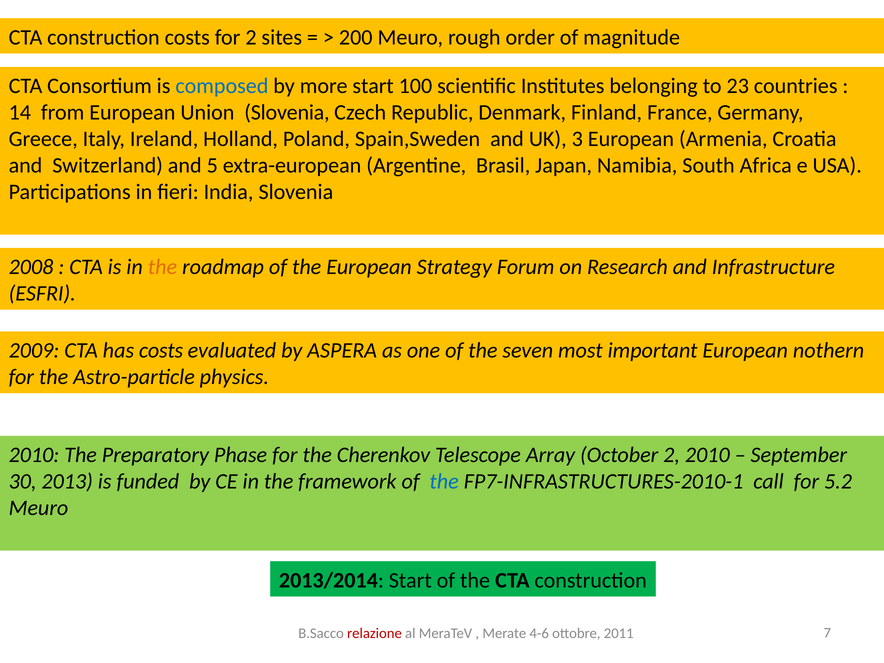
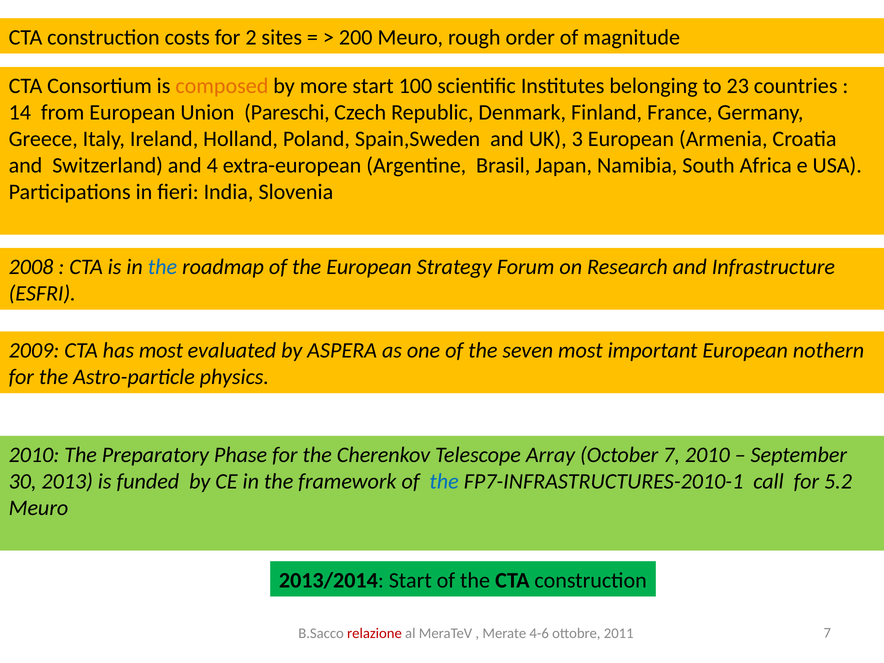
composed colour: blue -> orange (222, 86)
Union Slovenia: Slovenia -> Pareschi (287, 113)
5: 5 -> 4 (212, 166)
the colour: orange -> blue (162, 267)
has costs: costs -> most (161, 351)
October 2: 2 -> 7 (672, 455)
